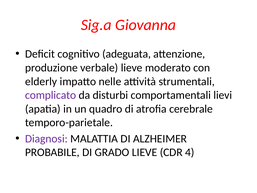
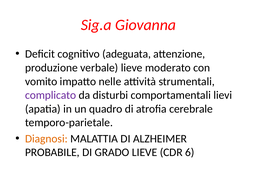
elderly: elderly -> vomito (41, 81)
Diagnosi colour: purple -> orange (46, 138)
4: 4 -> 6 (190, 152)
